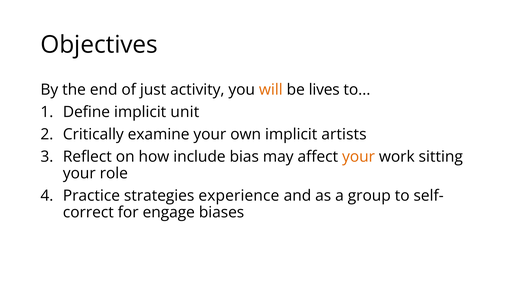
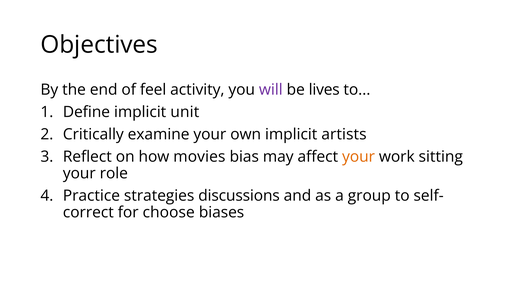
just: just -> feel (153, 90)
will colour: orange -> purple (271, 90)
include: include -> movies (199, 156)
experience: experience -> discussions (239, 195)
engage: engage -> choose (169, 212)
